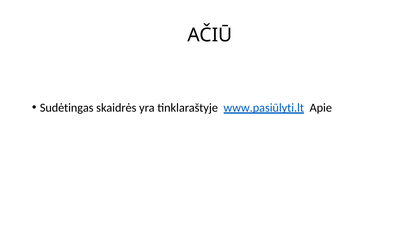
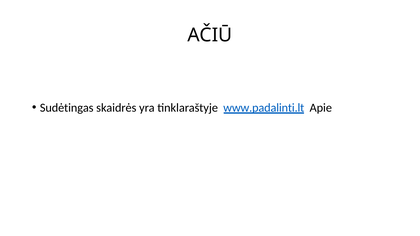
www.pasiūlyti.lt: www.pasiūlyti.lt -> www.padalinti.lt (264, 108)
